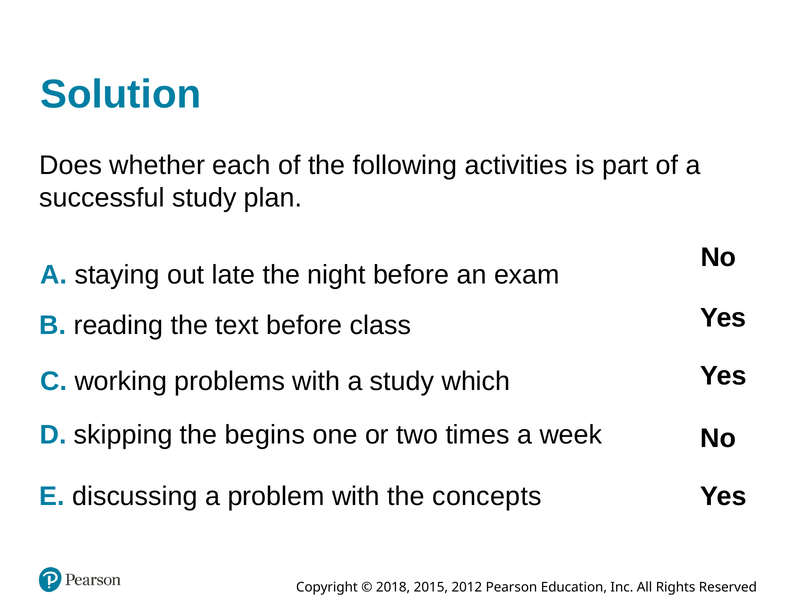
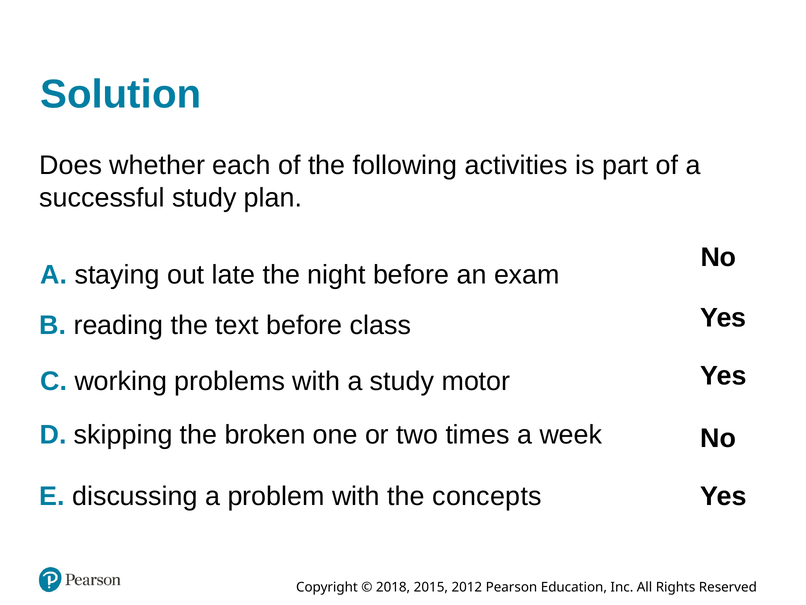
which: which -> motor (476, 381)
begins: begins -> broken (265, 434)
